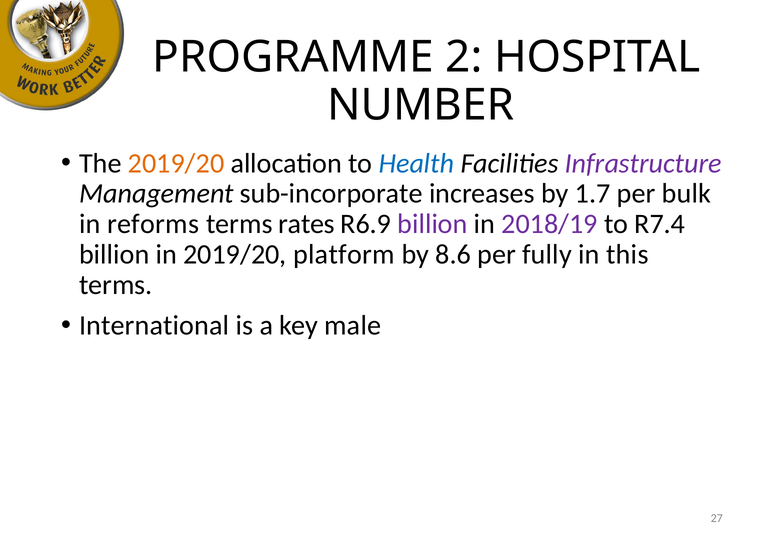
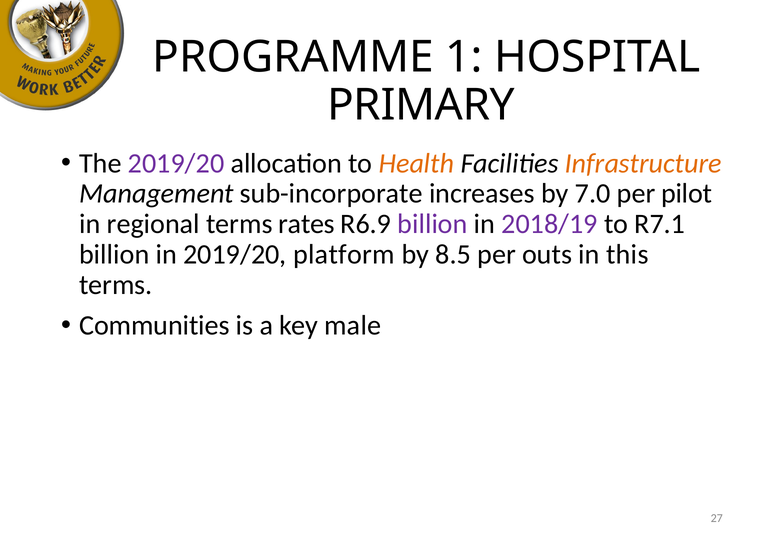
2: 2 -> 1 (464, 57)
NUMBER: NUMBER -> PRIMARY (421, 105)
2019/20 colour: orange -> purple (176, 163)
Health colour: blue -> orange (416, 163)
Infrastructure colour: purple -> orange (643, 163)
1.7: 1.7 -> 7.0 (593, 194)
bulk: bulk -> pilot (687, 194)
reforms: reforms -> regional (153, 224)
R7.4: R7.4 -> R7.1 (660, 224)
8.6: 8.6 -> 8.5 (453, 254)
fully: fully -> outs (547, 254)
International: International -> Communities (154, 325)
